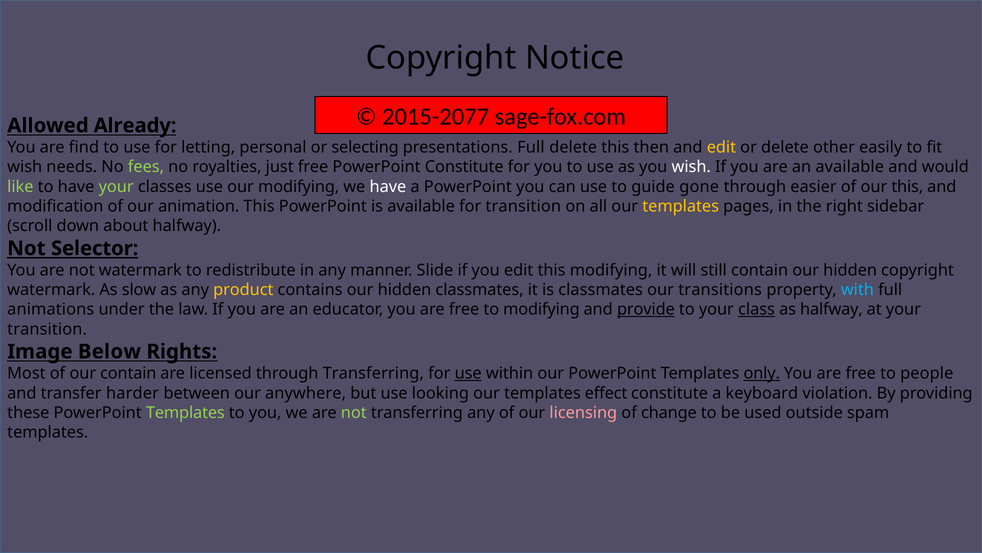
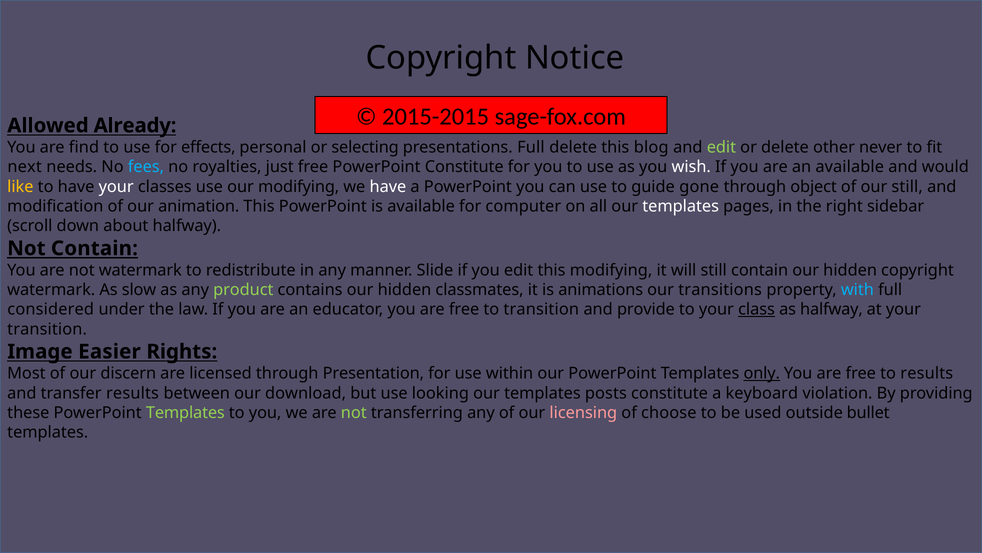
2015-2077: 2015-2077 -> 2015-2015 (436, 117)
letting: letting -> effects (208, 147)
then: then -> blog (651, 147)
edit colour: yellow -> light green (721, 147)
easily: easily -> never (881, 147)
wish: wish -> next (25, 167)
fees colour: light green -> light blue (146, 167)
like colour: light green -> yellow (20, 186)
your colour: light green -> white (116, 186)
easier: easier -> object (814, 186)
our this: this -> still (907, 186)
for transition: transition -> computer (523, 206)
templates colour: yellow -> white (681, 206)
Not Selector: Selector -> Contain (94, 248)
product colour: yellow -> light green (243, 290)
is classmates: classmates -> animations (601, 290)
animations: animations -> considered (51, 309)
to modifying: modifying -> transition (541, 309)
provide underline: present -> none (646, 309)
Below: Below -> Easier (109, 351)
our contain: contain -> discern (128, 373)
through Transferring: Transferring -> Presentation (373, 373)
use underline: present -> none (468, 373)
to people: people -> results (927, 373)
transfer harder: harder -> results (133, 393)
anywhere: anywhere -> download (306, 393)
effect: effect -> posts (606, 393)
change: change -> choose (669, 412)
spam: spam -> bullet (868, 412)
